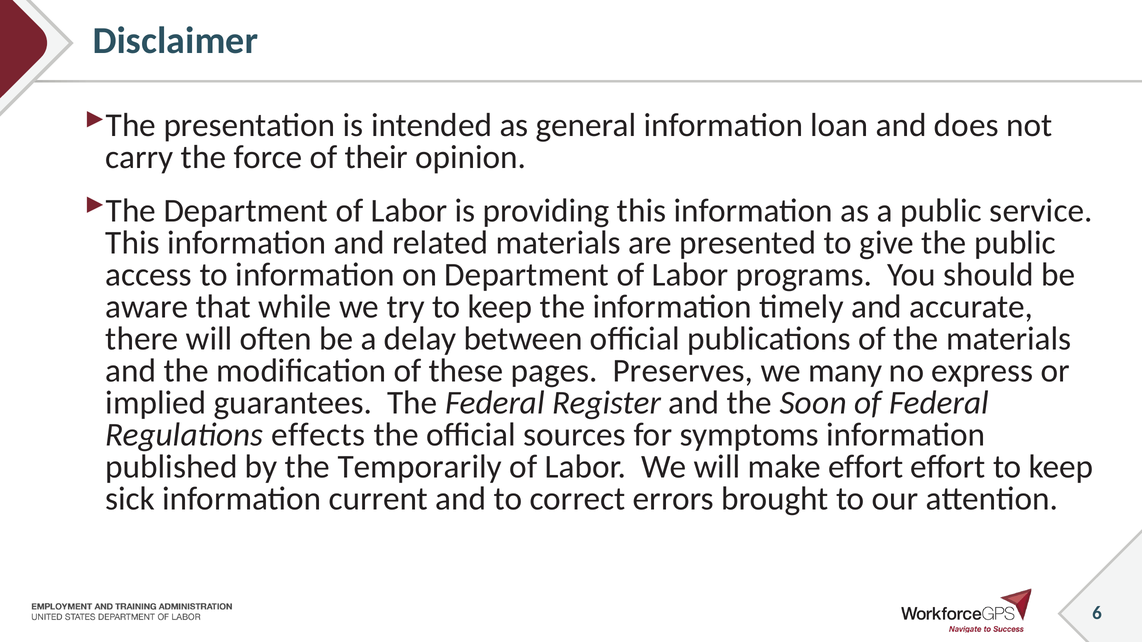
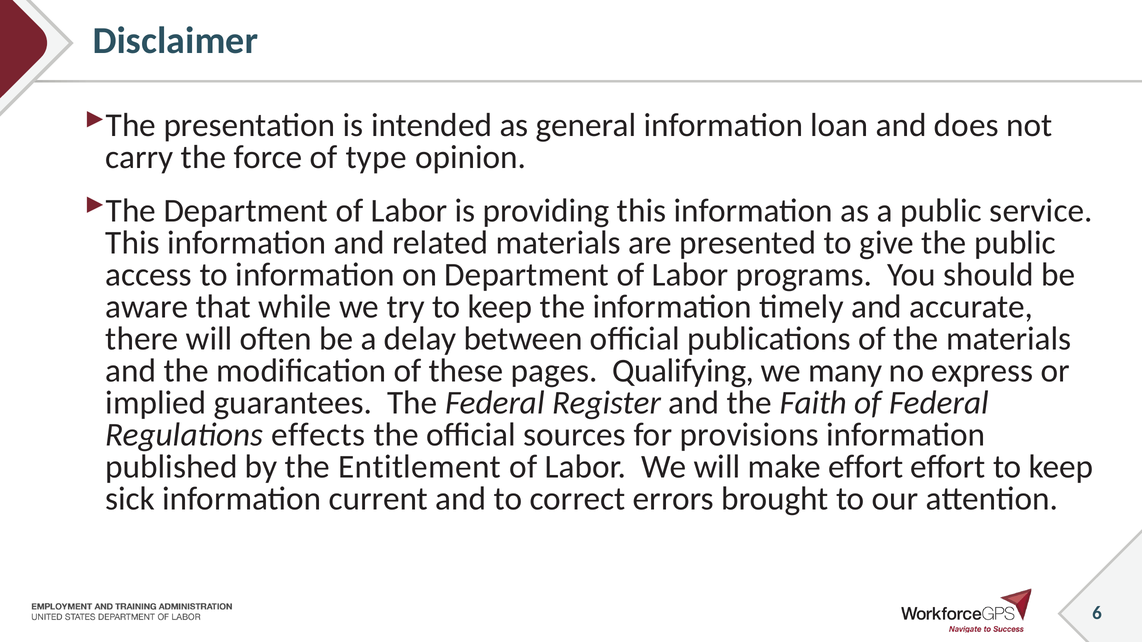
their: their -> type (376, 157)
Preserves: Preserves -> Qualifying (683, 371)
Soon: Soon -> Faith (813, 403)
symptoms: symptoms -> provisions (749, 435)
Temporarily: Temporarily -> Entitlement (420, 467)
